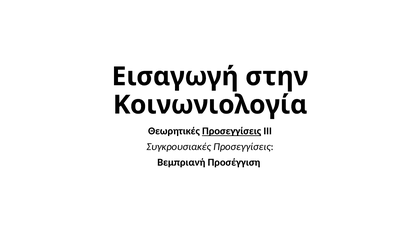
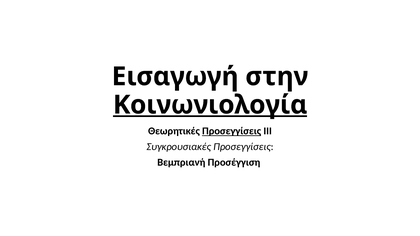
Κοινωνιολογία underline: none -> present (210, 105)
